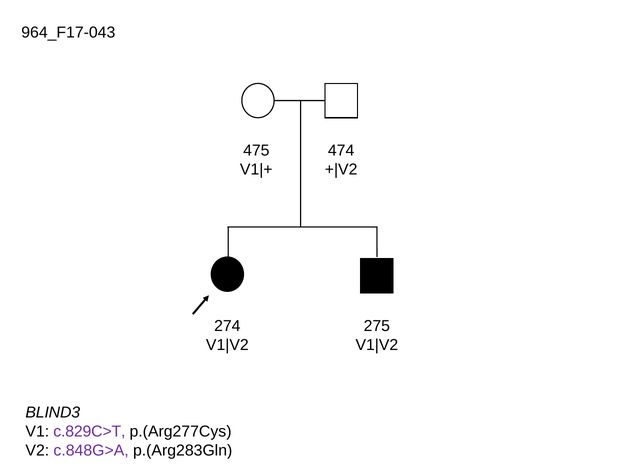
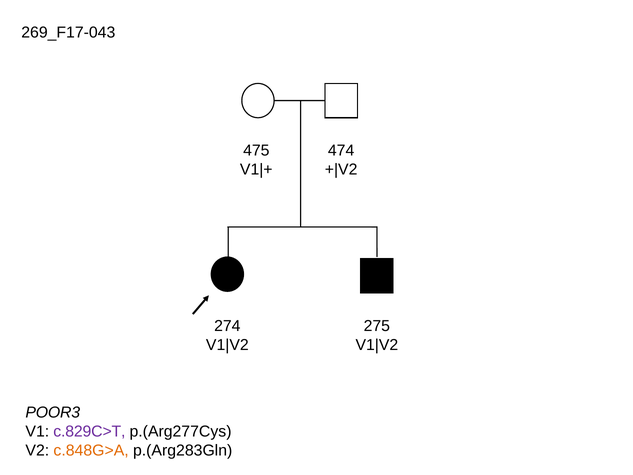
964_F17-043: 964_F17-043 -> 269_F17-043 (68, 32)
BLIND3: BLIND3 -> POOR3 (53, 412)
c.848G>A colour: purple -> orange (91, 450)
